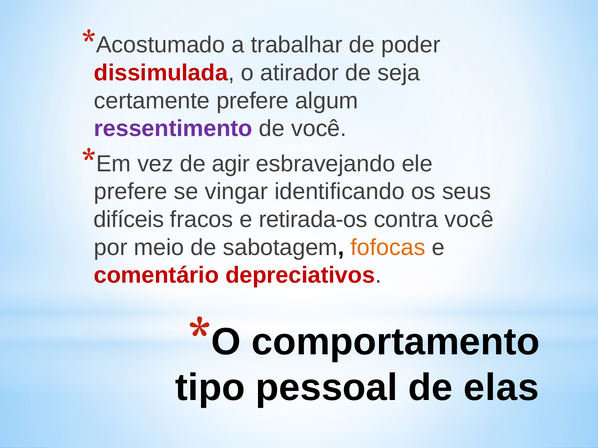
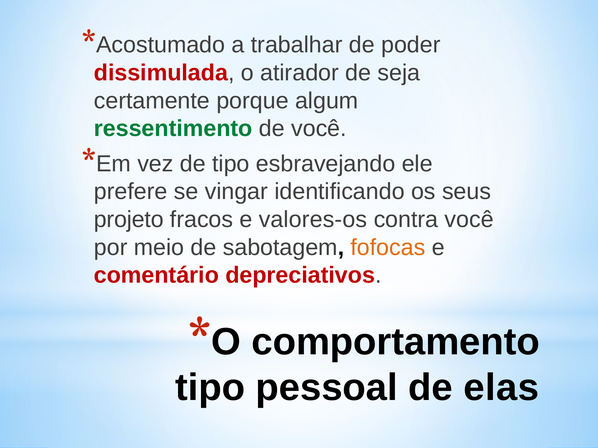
certamente prefere: prefere -> porque (253, 101)
ressentimento colour: purple -> green (173, 129)
de agir: agir -> tipo (231, 164)
difíceis: difíceis -> projeto (129, 220)
retirada-os: retirada-os -> valores-os (313, 220)
